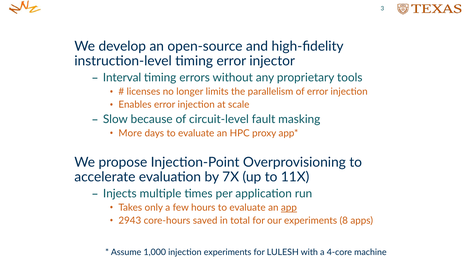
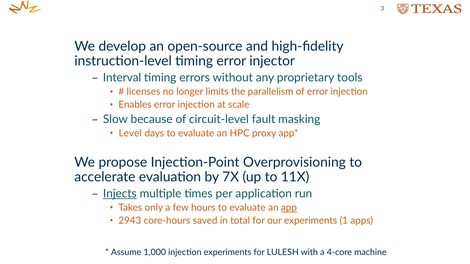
More: More -> Level (130, 134)
Injects underline: none -> present (120, 194)
8: 8 -> 1 (344, 221)
